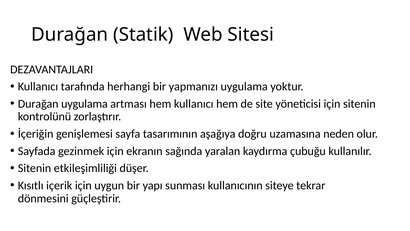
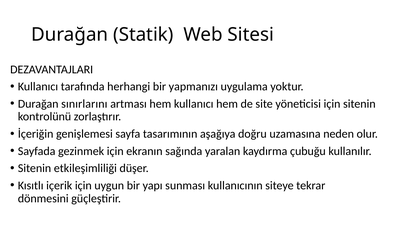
Durağan uygulama: uygulama -> sınırlarını (84, 104)
